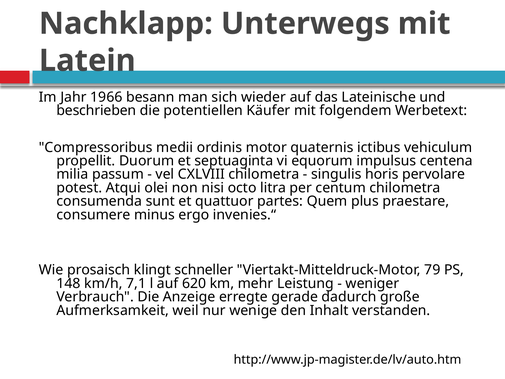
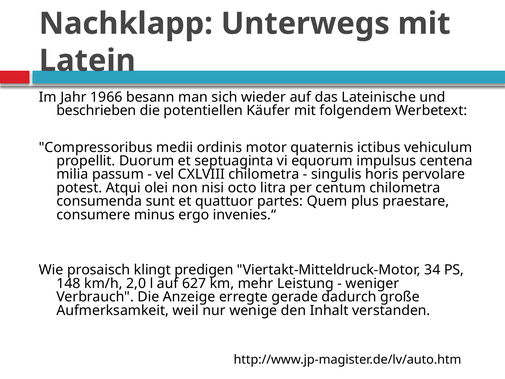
schneller: schneller -> predigen (204, 270)
79: 79 -> 34 (432, 270)
7,1: 7,1 -> 2,0 (136, 283)
620: 620 -> 627 (194, 283)
